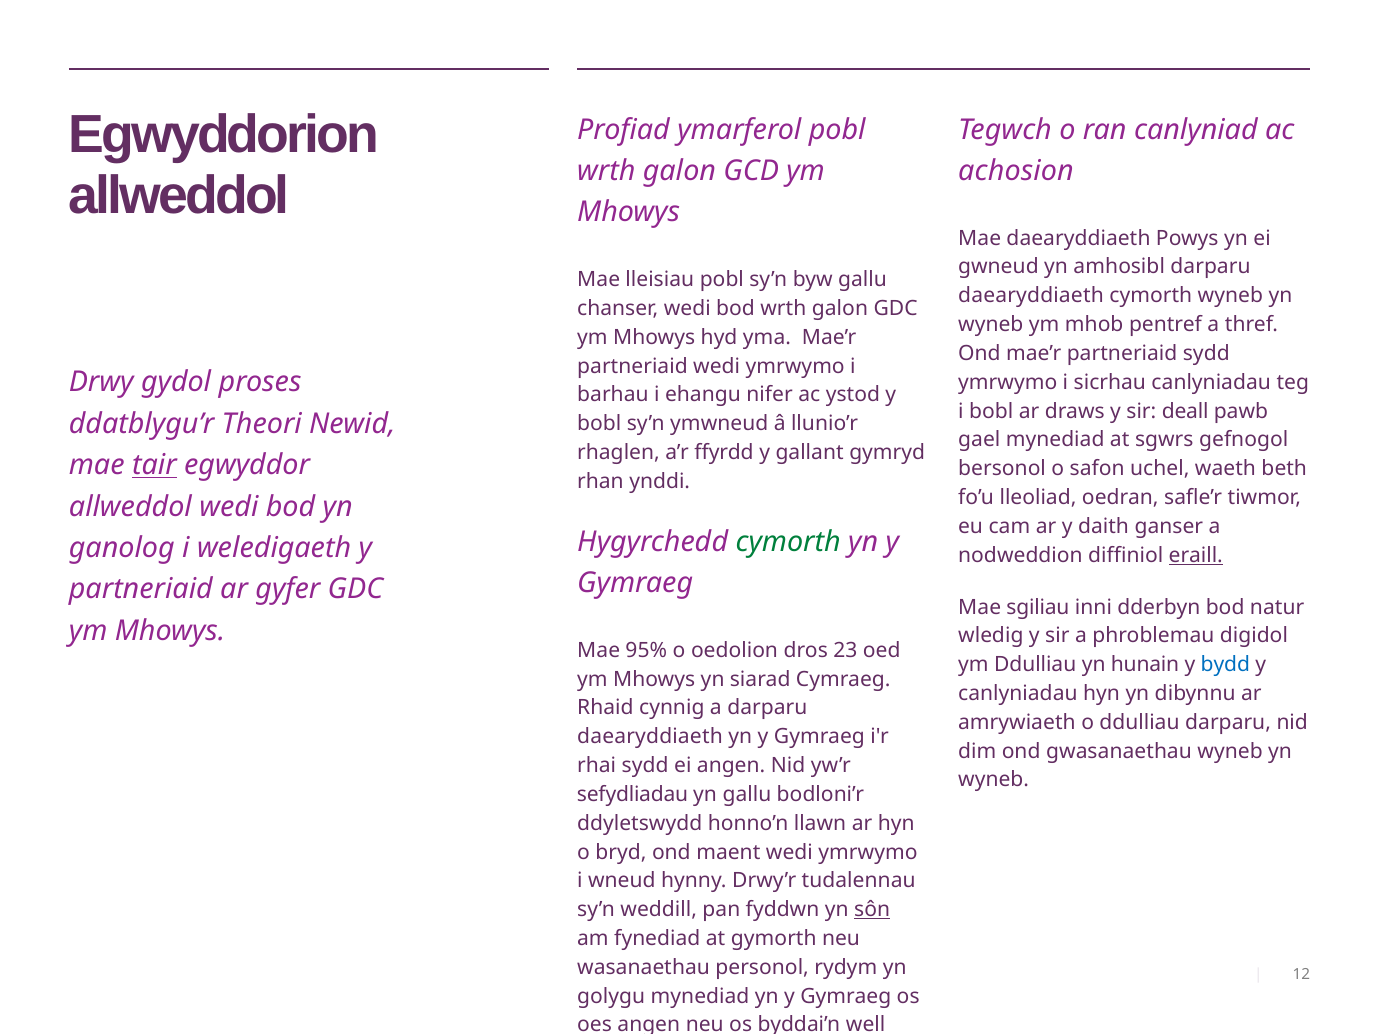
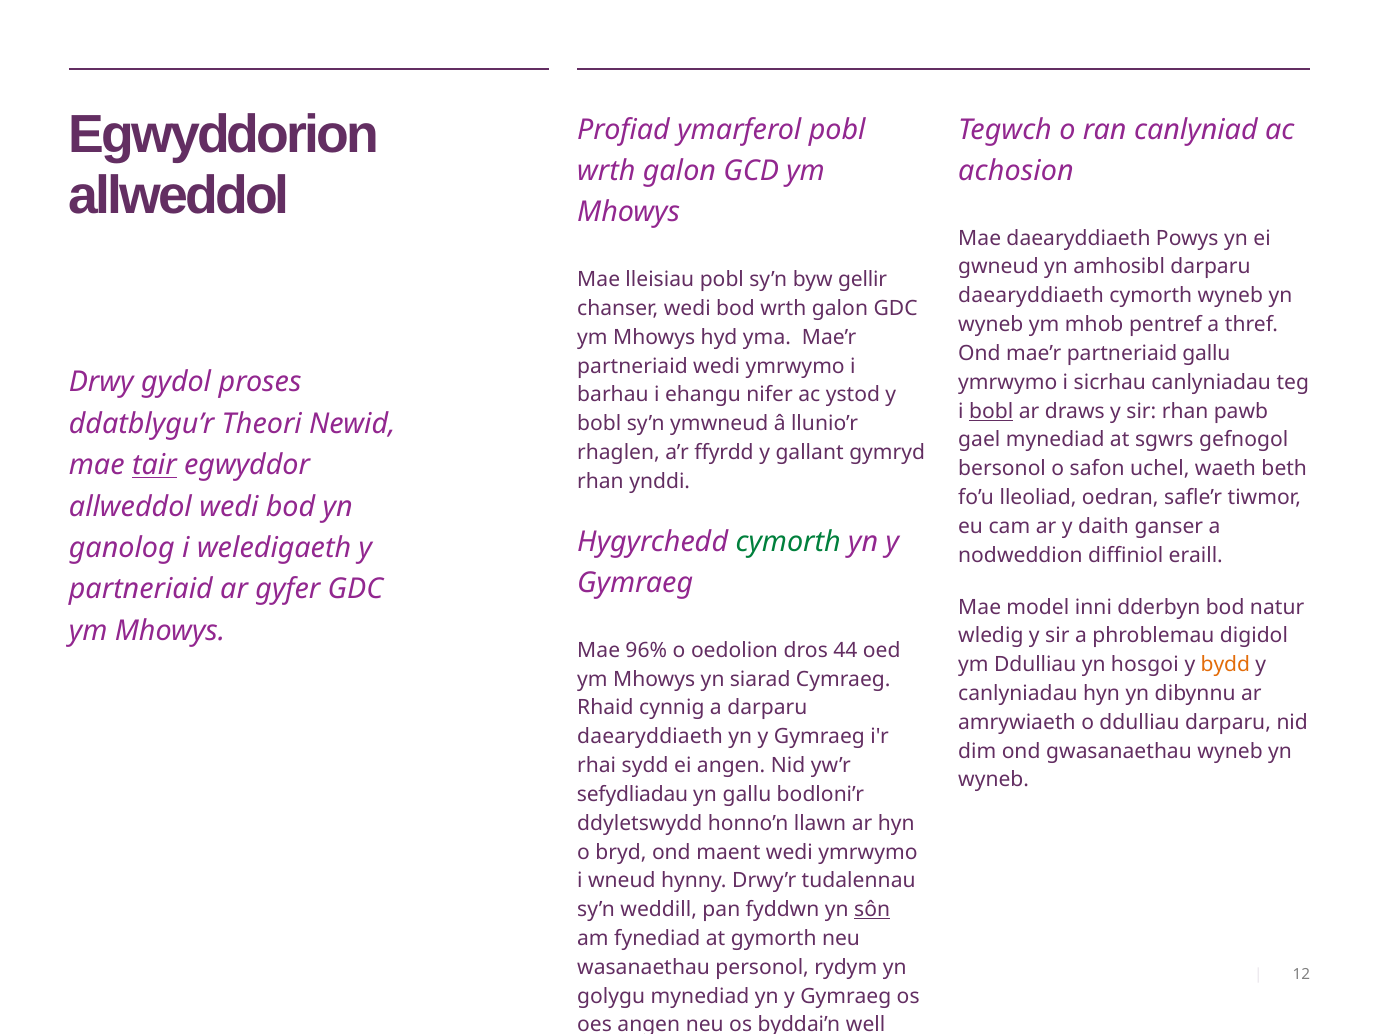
byw gallu: gallu -> gellir (863, 280)
partneriaid sydd: sydd -> gallu (1206, 354)
bobl underline: none -> present (991, 411)
sir deall: deall -> rhan (1185, 411)
eraill underline: present -> none (1196, 555)
sgiliau: sgiliau -> model (1038, 607)
95%: 95% -> 96% (646, 651)
23: 23 -> 44 (845, 651)
hunain: hunain -> hosgoi (1145, 665)
bydd colour: blue -> orange (1225, 665)
